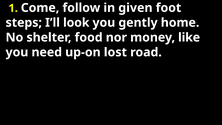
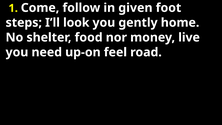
like: like -> live (189, 37)
lost: lost -> feel (115, 52)
